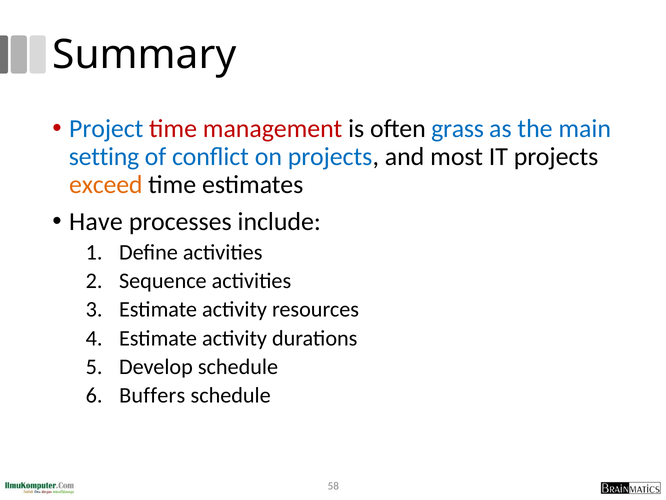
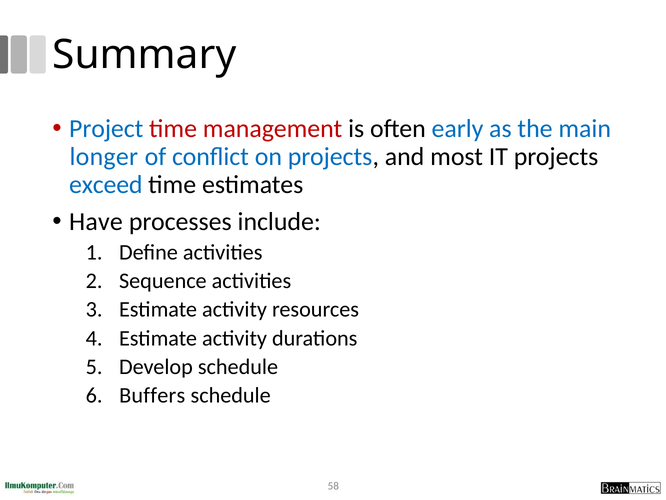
grass: grass -> early (457, 129)
setting: setting -> longer (104, 156)
exceed colour: orange -> blue (106, 184)
